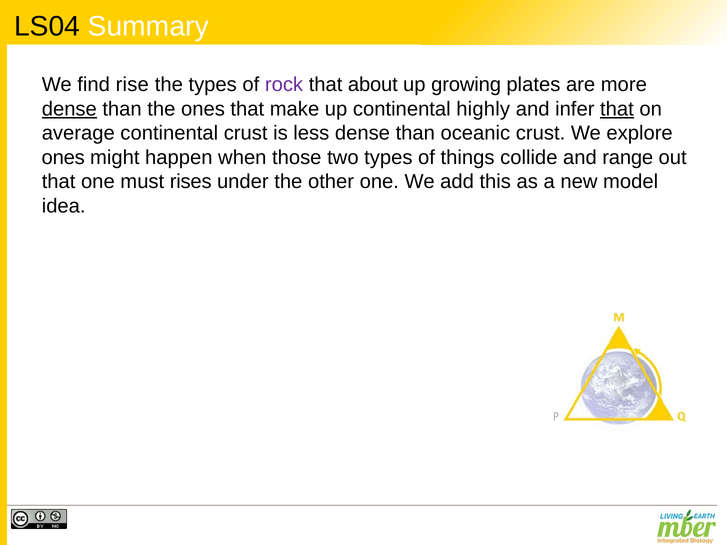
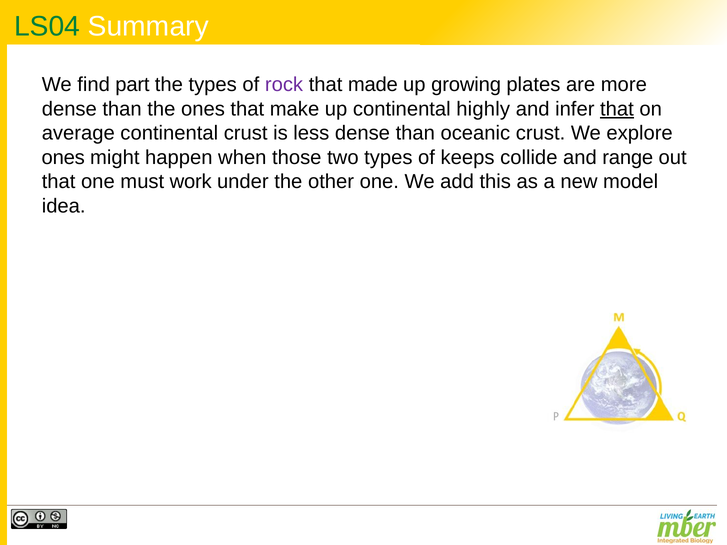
LS04 colour: black -> green (47, 26)
rise: rise -> part (132, 85)
about: about -> made (373, 85)
dense underline: present -> none (69, 109)
things: things -> keeps (468, 158)
rises: rises -> work (191, 182)
